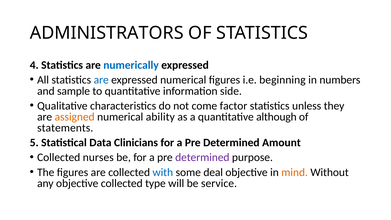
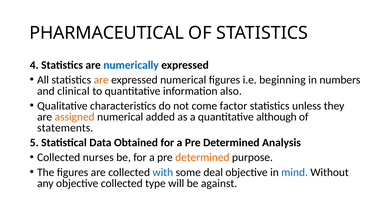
ADMINISTRATORS: ADMINISTRATORS -> PHARMACEUTICAL (107, 33)
are colour: blue -> orange (101, 80)
sample: sample -> clinical (73, 91)
side: side -> also (231, 91)
ability: ability -> added (160, 117)
Clinicians: Clinicians -> Obtained (136, 143)
Amount: Amount -> Analysis (281, 143)
determined colour: purple -> orange (202, 157)
mind colour: orange -> blue (295, 172)
service: service -> against (219, 183)
